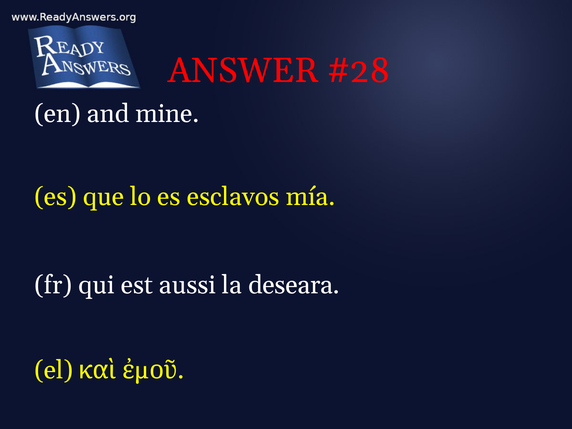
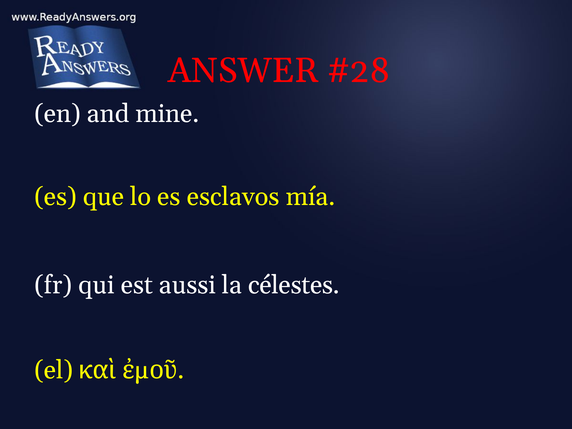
deseara: deseara -> célestes (294, 285)
